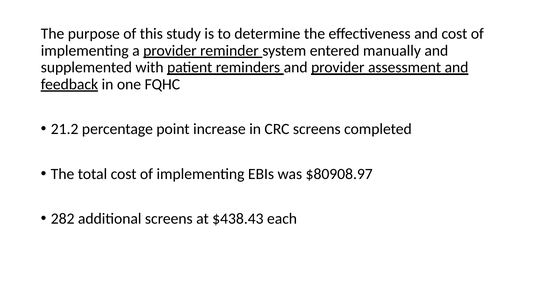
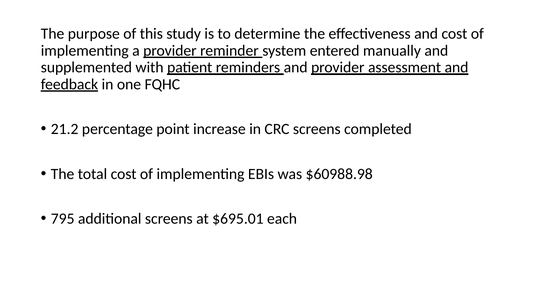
$80908.97: $80908.97 -> $60988.98 (339, 174)
282: 282 -> 795 (63, 219)
$438.43: $438.43 -> $695.01 (238, 219)
